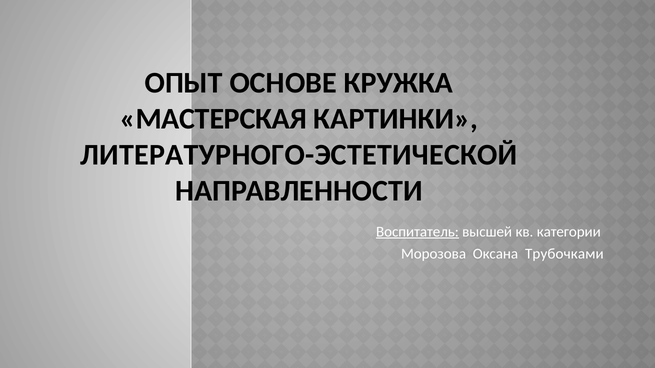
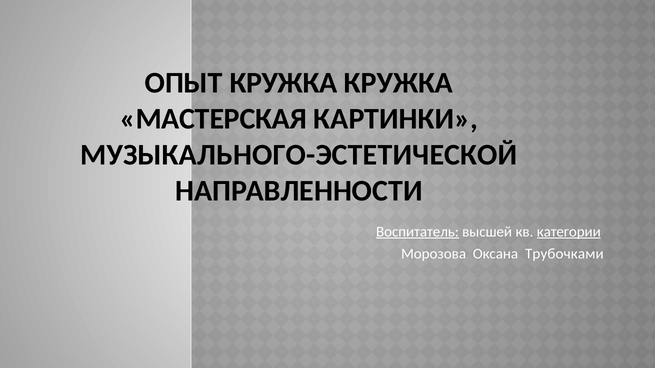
ОПЫТ ОСНОВЕ: ОСНОВЕ -> КРУЖКА (283, 83)
ЛИТЕРАТУРНОГО-ЭСТЕТИЧЕСКОЙ: ЛИТЕРАТУРНОГО-ЭСТЕТИЧЕСКОЙ -> МУЗЫКАЛЬНОГО-ЭСТЕТИЧЕСКОЙ (299, 155)
категории underline: none -> present (569, 232)
